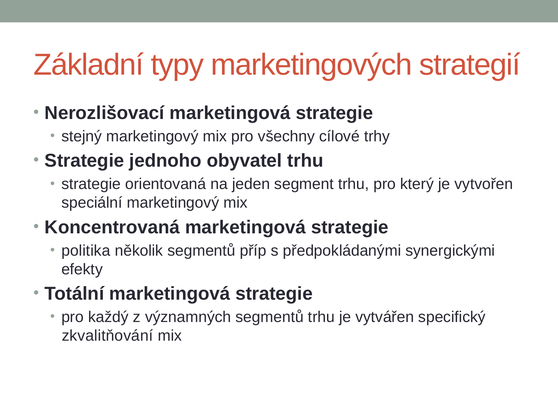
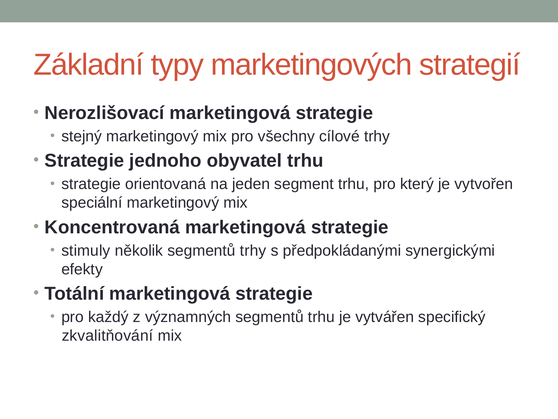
politika: politika -> stimuly (86, 250)
segmentů příp: příp -> trhy (253, 250)
